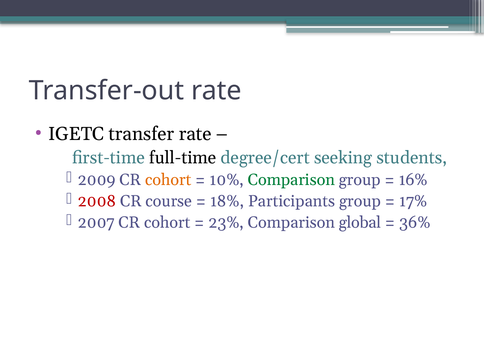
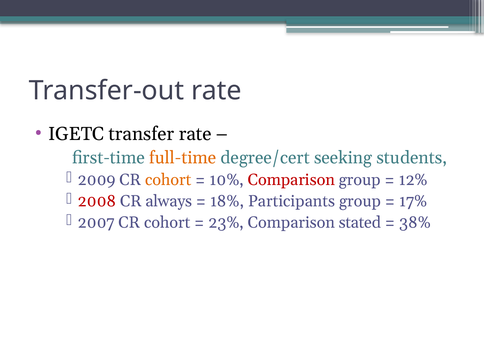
full-time colour: black -> orange (183, 158)
Comparison colour: green -> red (291, 180)
16%: 16% -> 12% (413, 180)
course: course -> always (169, 201)
global: global -> stated (360, 223)
36%: 36% -> 38% (415, 223)
